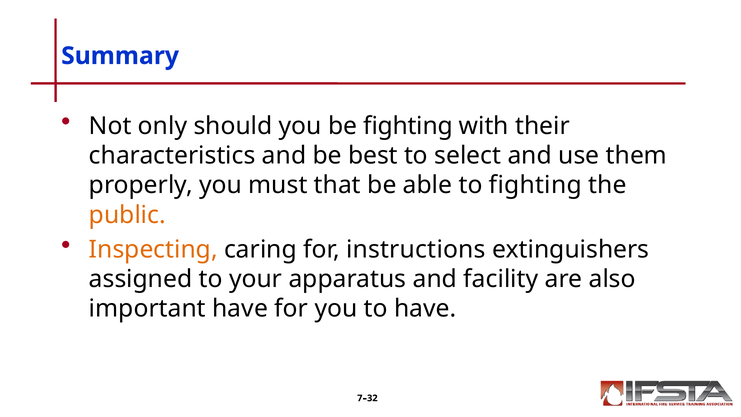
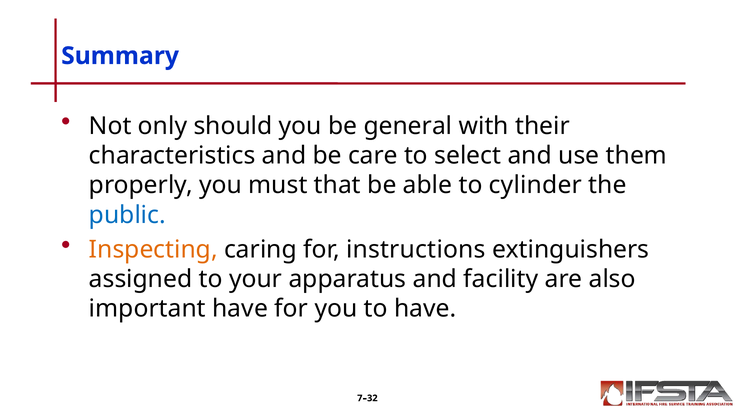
be fighting: fighting -> general (408, 126)
best: best -> care (373, 155)
to fighting: fighting -> cylinder (535, 185)
public colour: orange -> blue (127, 215)
